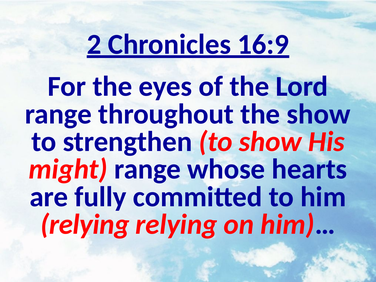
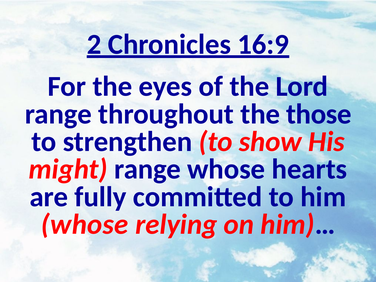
the show: show -> those (319, 114)
relying: relying -> whose (85, 224)
